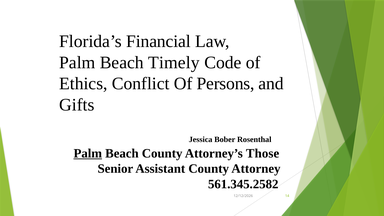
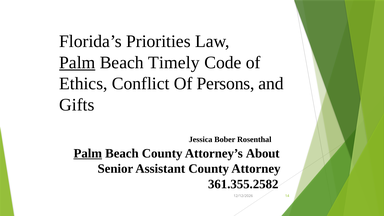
Financial: Financial -> Priorities (158, 41)
Palm underline: none -> present (77, 62)
Those: Those -> About (263, 153)
561.345.2582: 561.345.2582 -> 361.355.2582 (243, 184)
